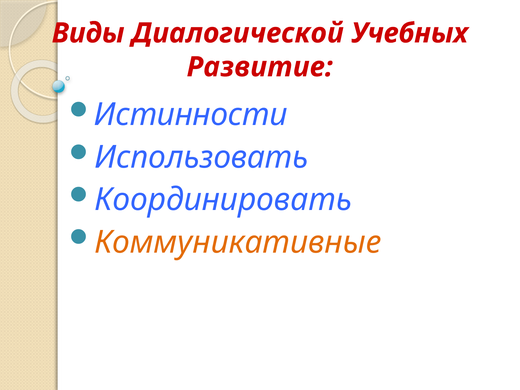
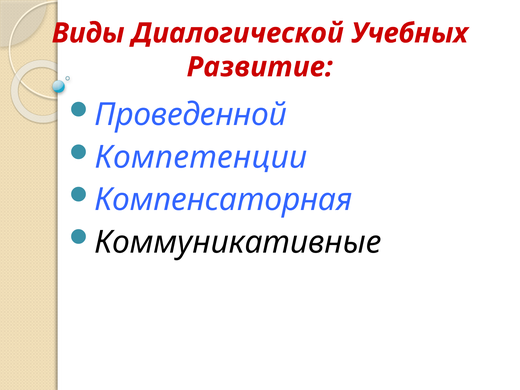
Истинности: Истинности -> Проведенной (191, 115)
Использовать: Использовать -> Компетенции (201, 157)
Координировать: Координировать -> Компенсаторная (223, 200)
Коммуникативные colour: orange -> black (238, 242)
